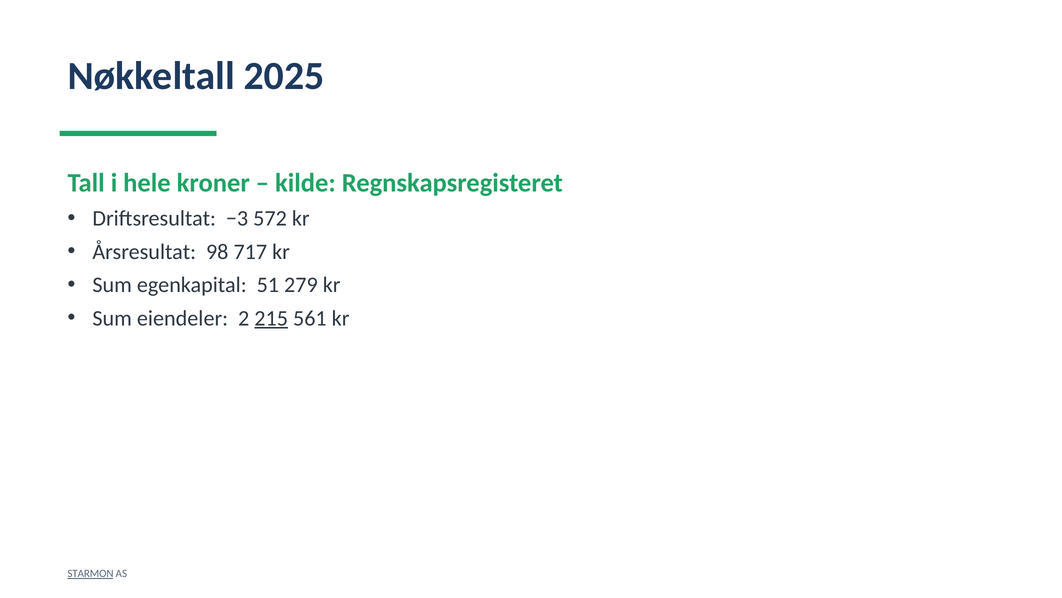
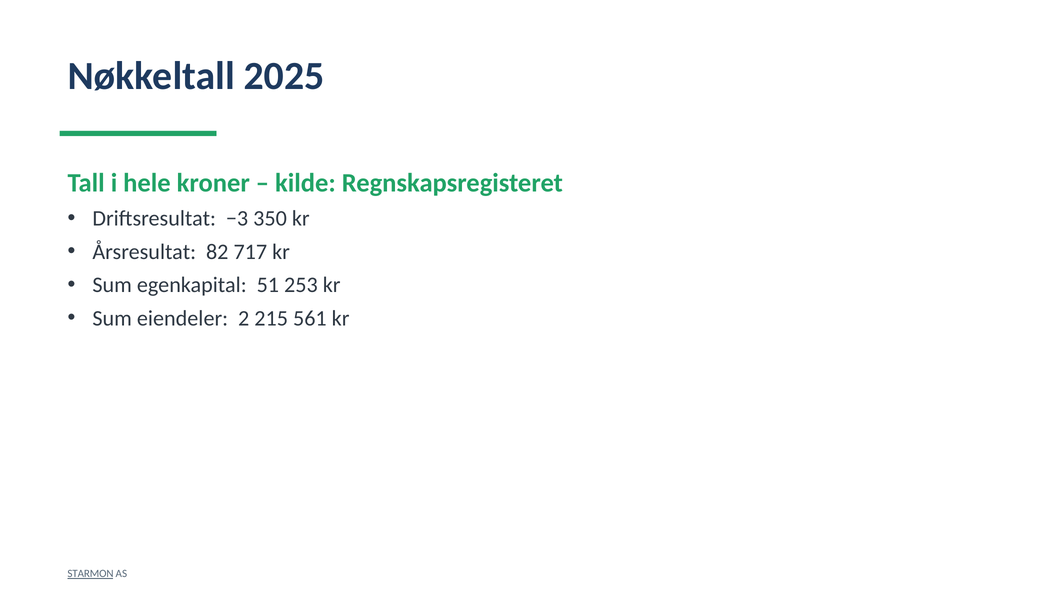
572: 572 -> 350 (270, 218)
98: 98 -> 82 (217, 252)
279: 279 -> 253 (301, 285)
215 underline: present -> none (271, 318)
